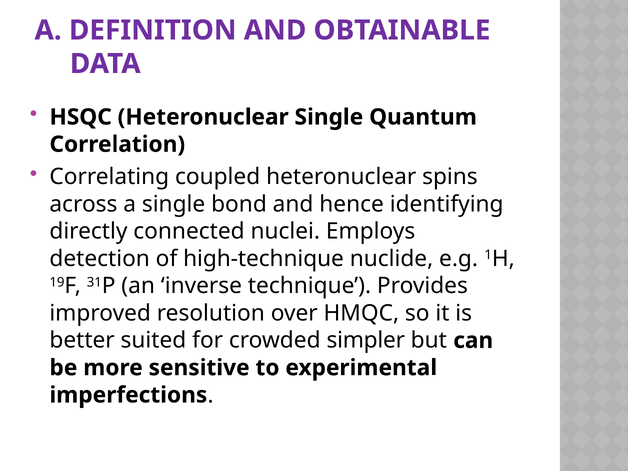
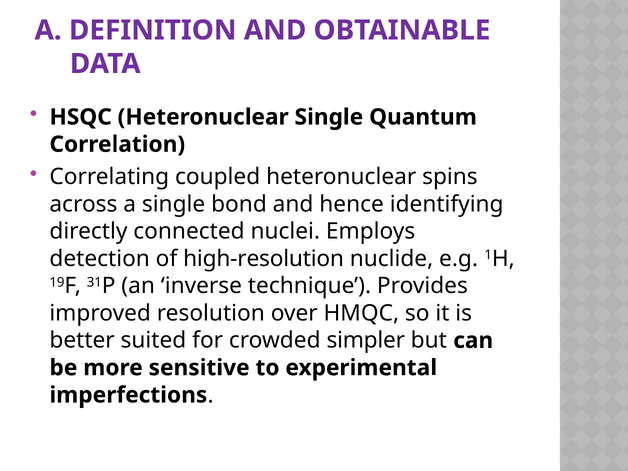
high-technique: high-technique -> high-resolution (264, 259)
